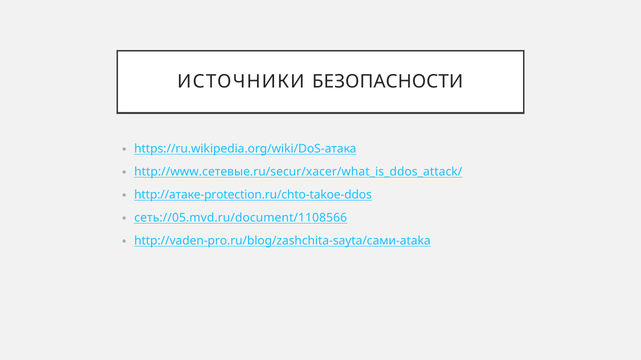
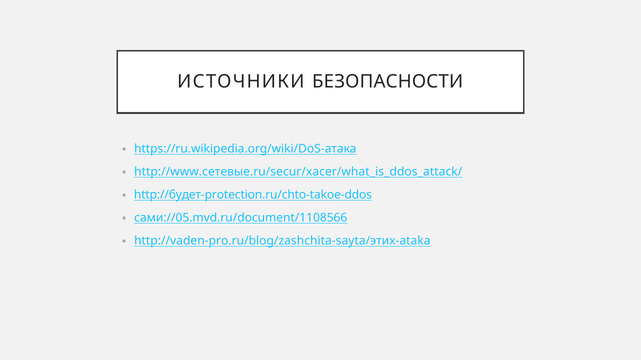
http://атаке-protection.ru/chto-takoe-ddos: http://атаке-protection.ru/chto-takoe-ddos -> http://будет-protection.ru/chto-takoe-ddos (253, 195)
сеть://05.mvd.ru/document/1108566: сеть://05.mvd.ru/document/1108566 -> сами://05.mvd.ru/document/1108566 (241, 218)
http://vaden-pro.ru/blog/zashchita-sayta/сами-ataka: http://vaden-pro.ru/blog/zashchita-sayta/сами-ataka -> http://vaden-pro.ru/blog/zashchita-sayta/этих-ataka (282, 241)
